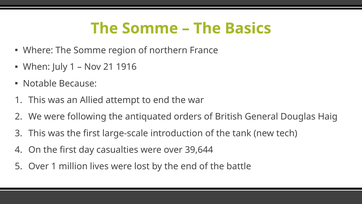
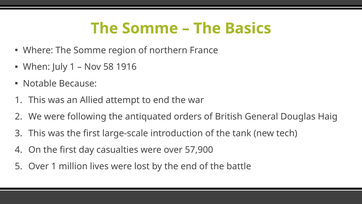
21: 21 -> 58 (108, 67)
39,644: 39,644 -> 57,900 (199, 150)
